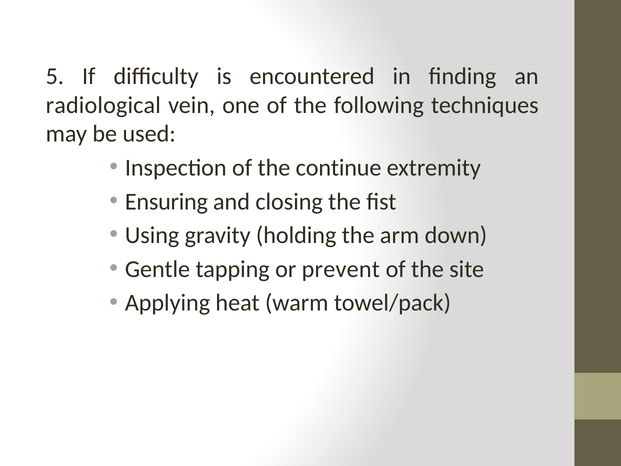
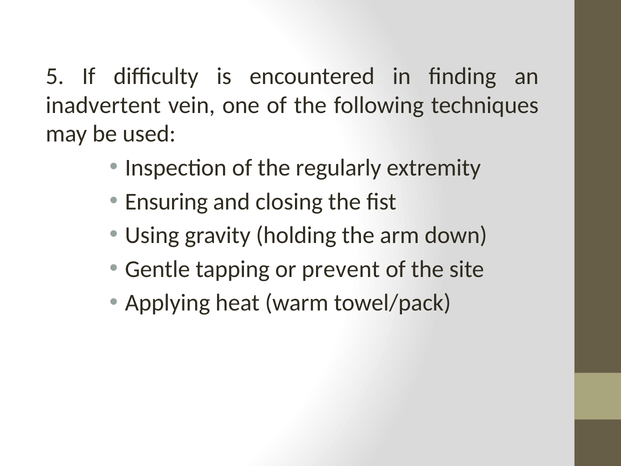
radiological: radiological -> inadvertent (103, 105)
continue: continue -> regularly (339, 168)
